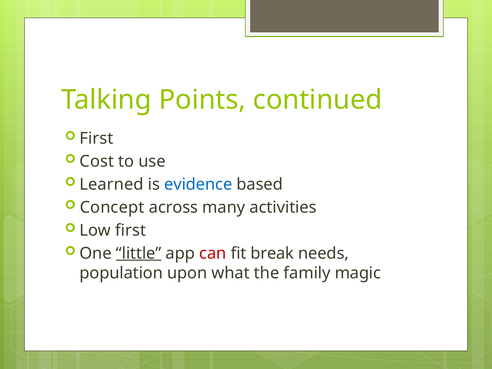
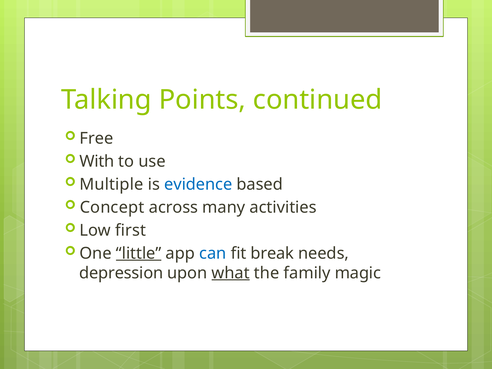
First: First -> Free (97, 138)
Cost: Cost -> With (97, 161)
Learned: Learned -> Multiple (112, 184)
can colour: red -> blue (213, 253)
population: population -> depression (121, 273)
what underline: none -> present (231, 273)
